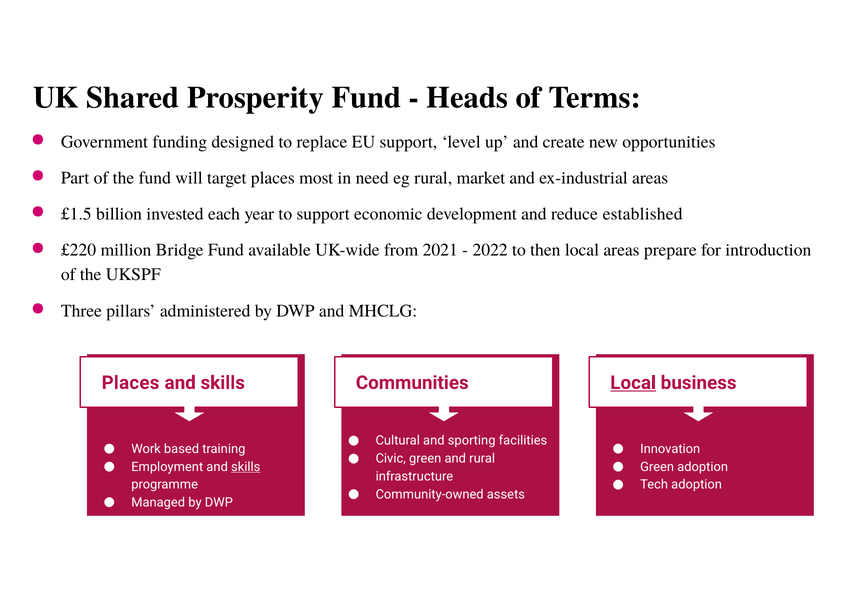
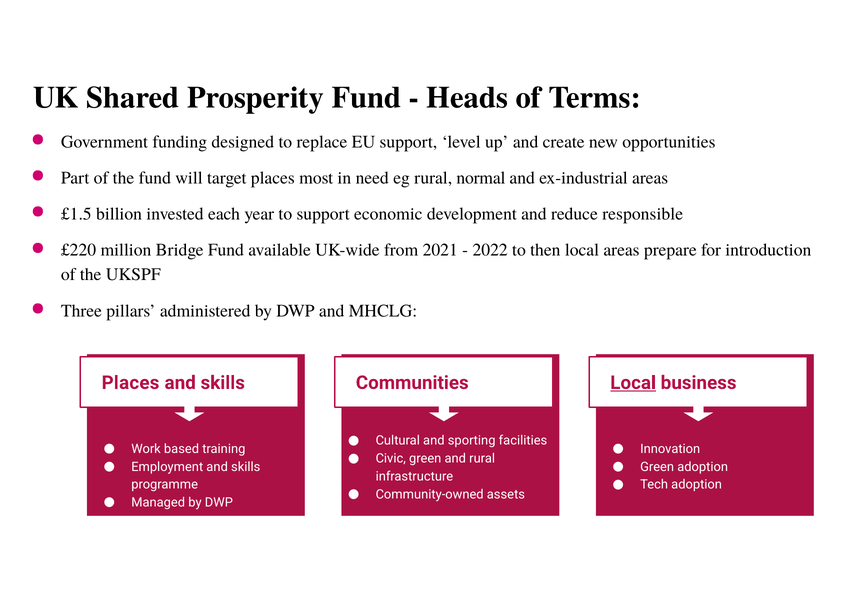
market: market -> normal (481, 178)
established: established -> responsible (643, 214)
skills underline: present -> none (246, 466)
